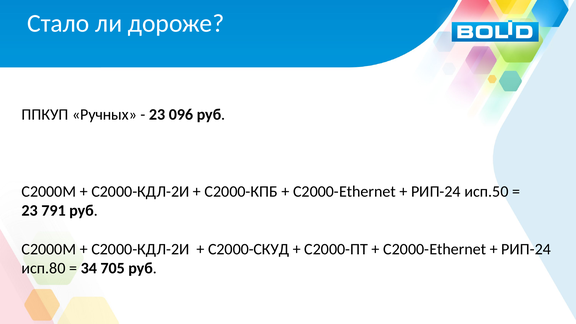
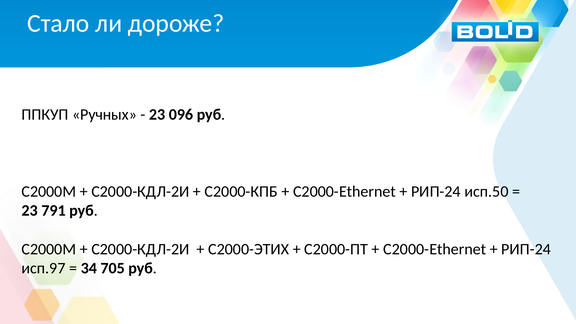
С2000-СКУД: С2000-СКУД -> С2000-ЭТИХ (249, 249)
исп.80: исп.80 -> исп.97 (43, 268)
